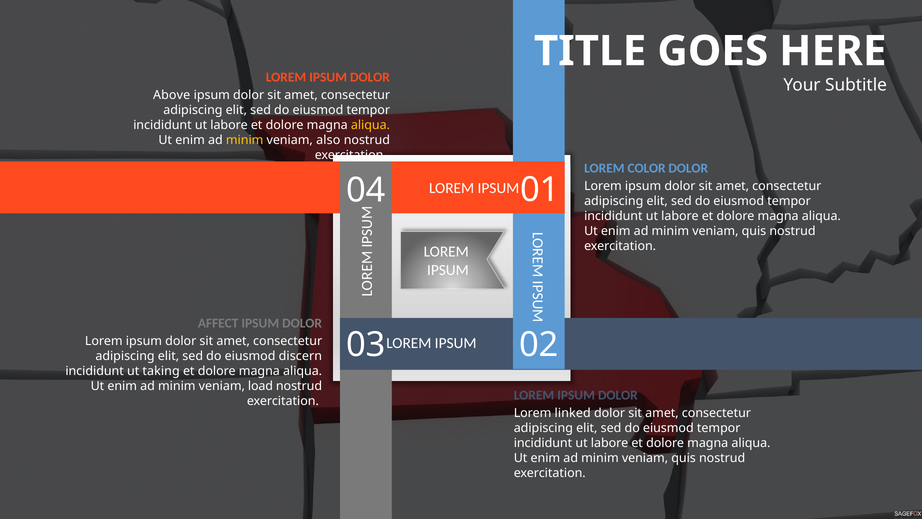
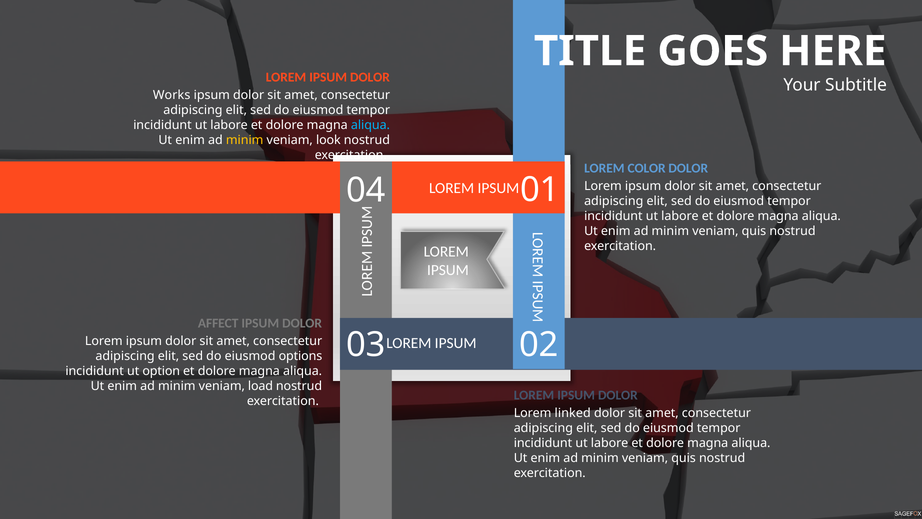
Above: Above -> Works (172, 95)
aliqua colour: yellow -> light blue (370, 125)
also: also -> look (328, 140)
discern: discern -> options (300, 356)
taking: taking -> option (161, 371)
